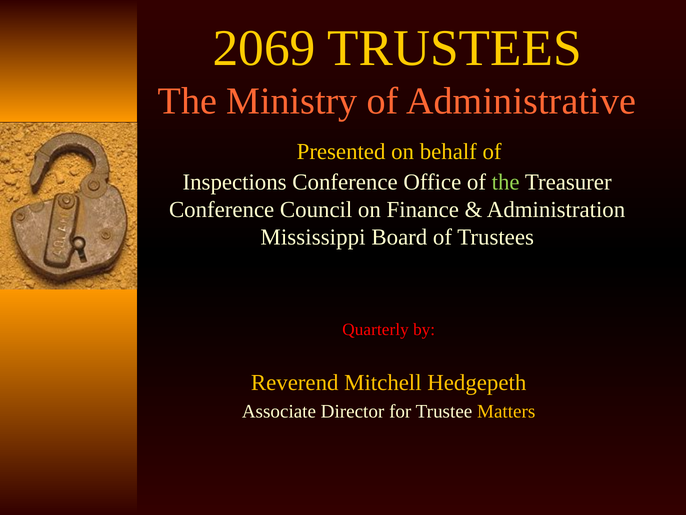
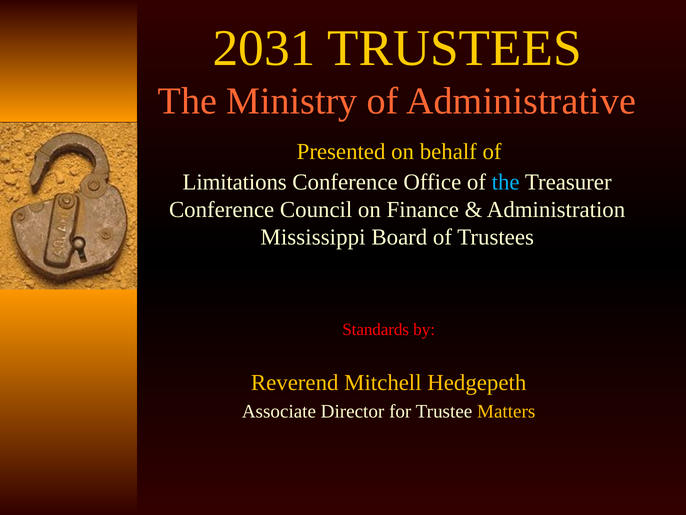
2069: 2069 -> 2031 (264, 48)
Inspections: Inspections -> Limitations (235, 182)
the colour: light green -> light blue (506, 182)
Quarterly: Quarterly -> Standards (376, 329)
